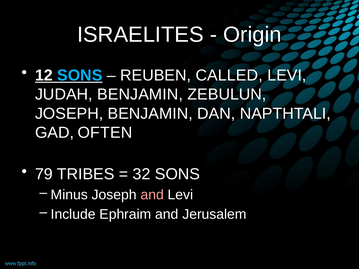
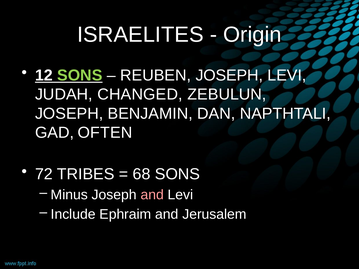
SONS colour: light blue -> light green (80, 75)
REUBEN CALLED: CALLED -> JOSEPH (229, 75)
JUDAH BENJAMIN: BENJAMIN -> CHANGED (140, 94)
79: 79 -> 72 (44, 174)
32: 32 -> 68 (142, 174)
